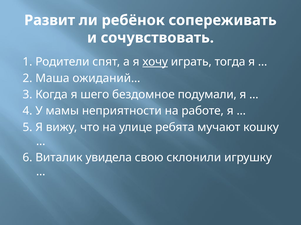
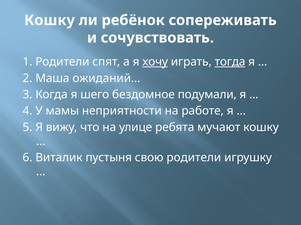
Развит: Развит -> Кошку (50, 20)
тогда underline: none -> present (230, 62)
увидела: увидела -> пустыня (109, 158)
свою склонили: склонили -> родители (194, 158)
